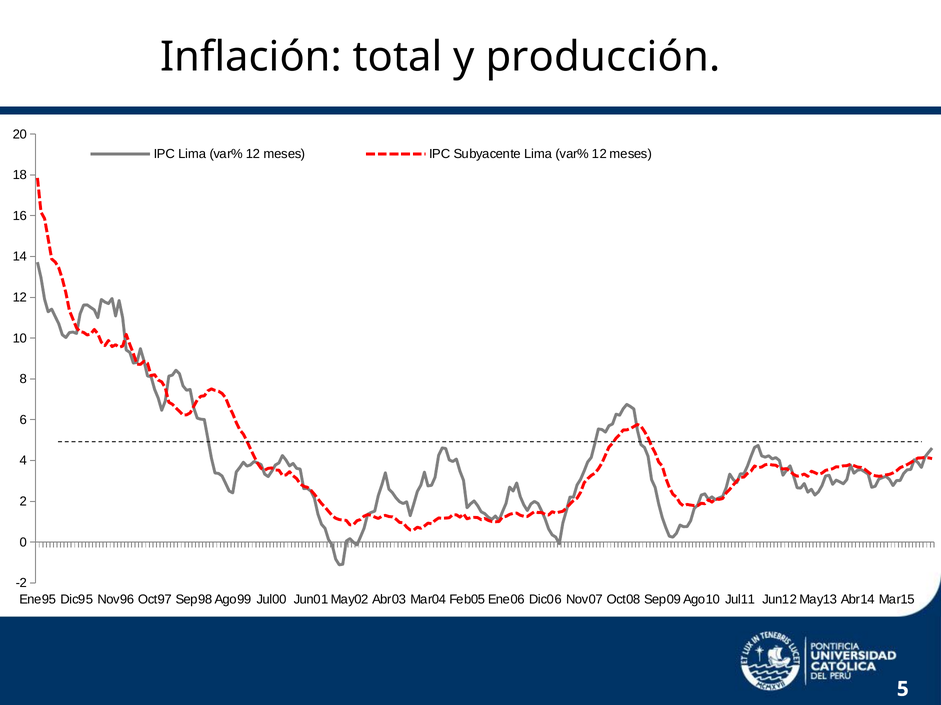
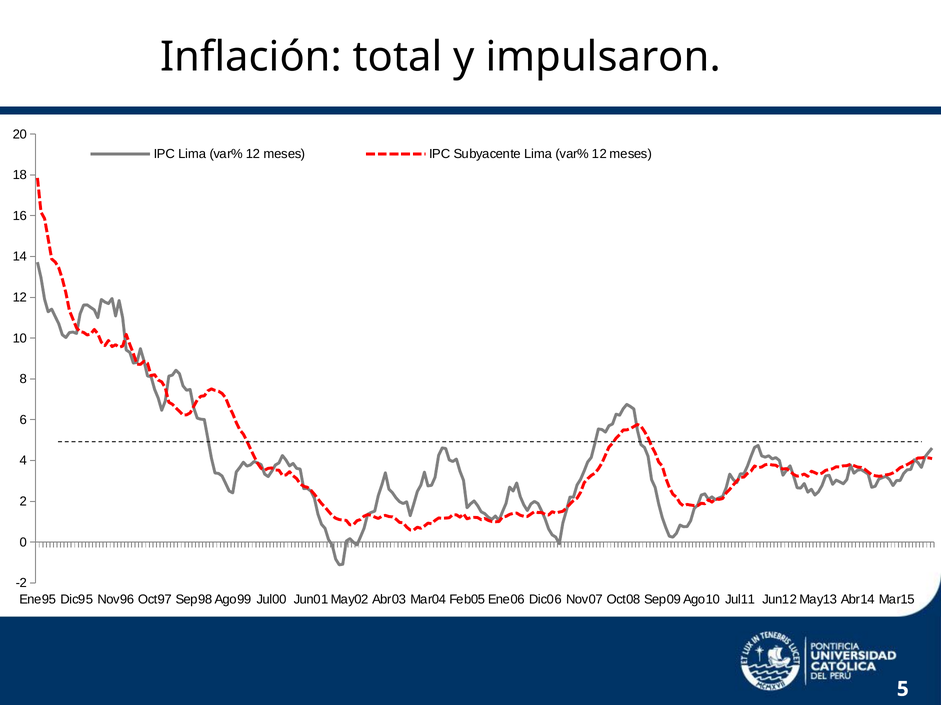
producción: producción -> impulsaron (603, 57)
